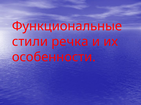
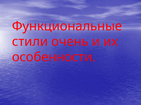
речка: речка -> очень (70, 42)
